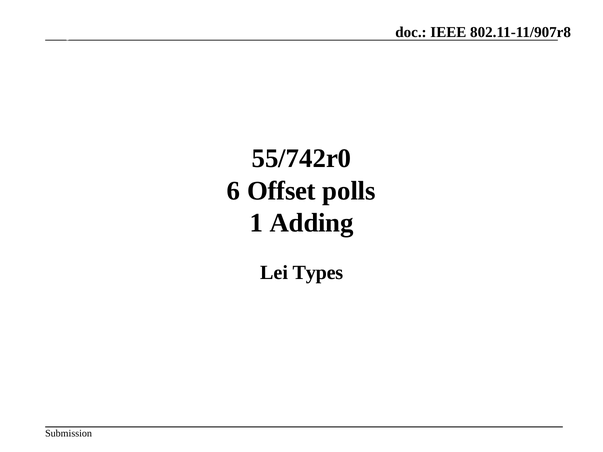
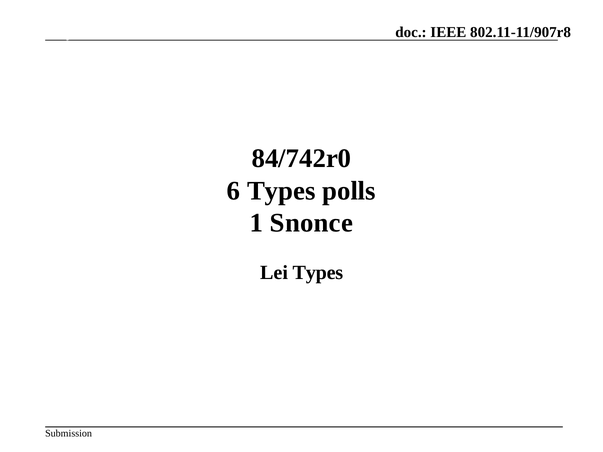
55/742r0: 55/742r0 -> 84/742r0 (301, 159)
6 Offset: Offset -> Types (281, 191)
Adding: Adding -> Snonce (311, 223)
